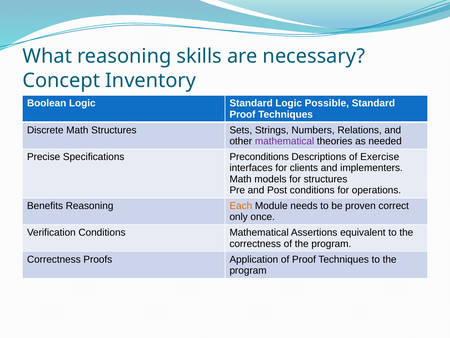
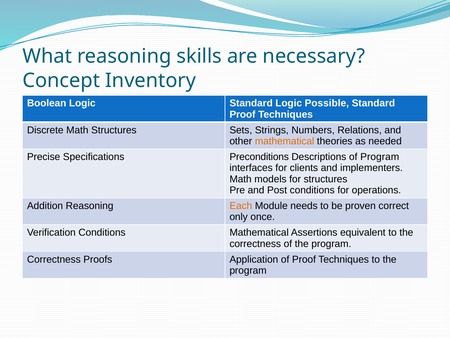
mathematical colour: purple -> orange (285, 141)
of Exercise: Exercise -> Program (380, 157)
Benefits: Benefits -> Addition (45, 206)
